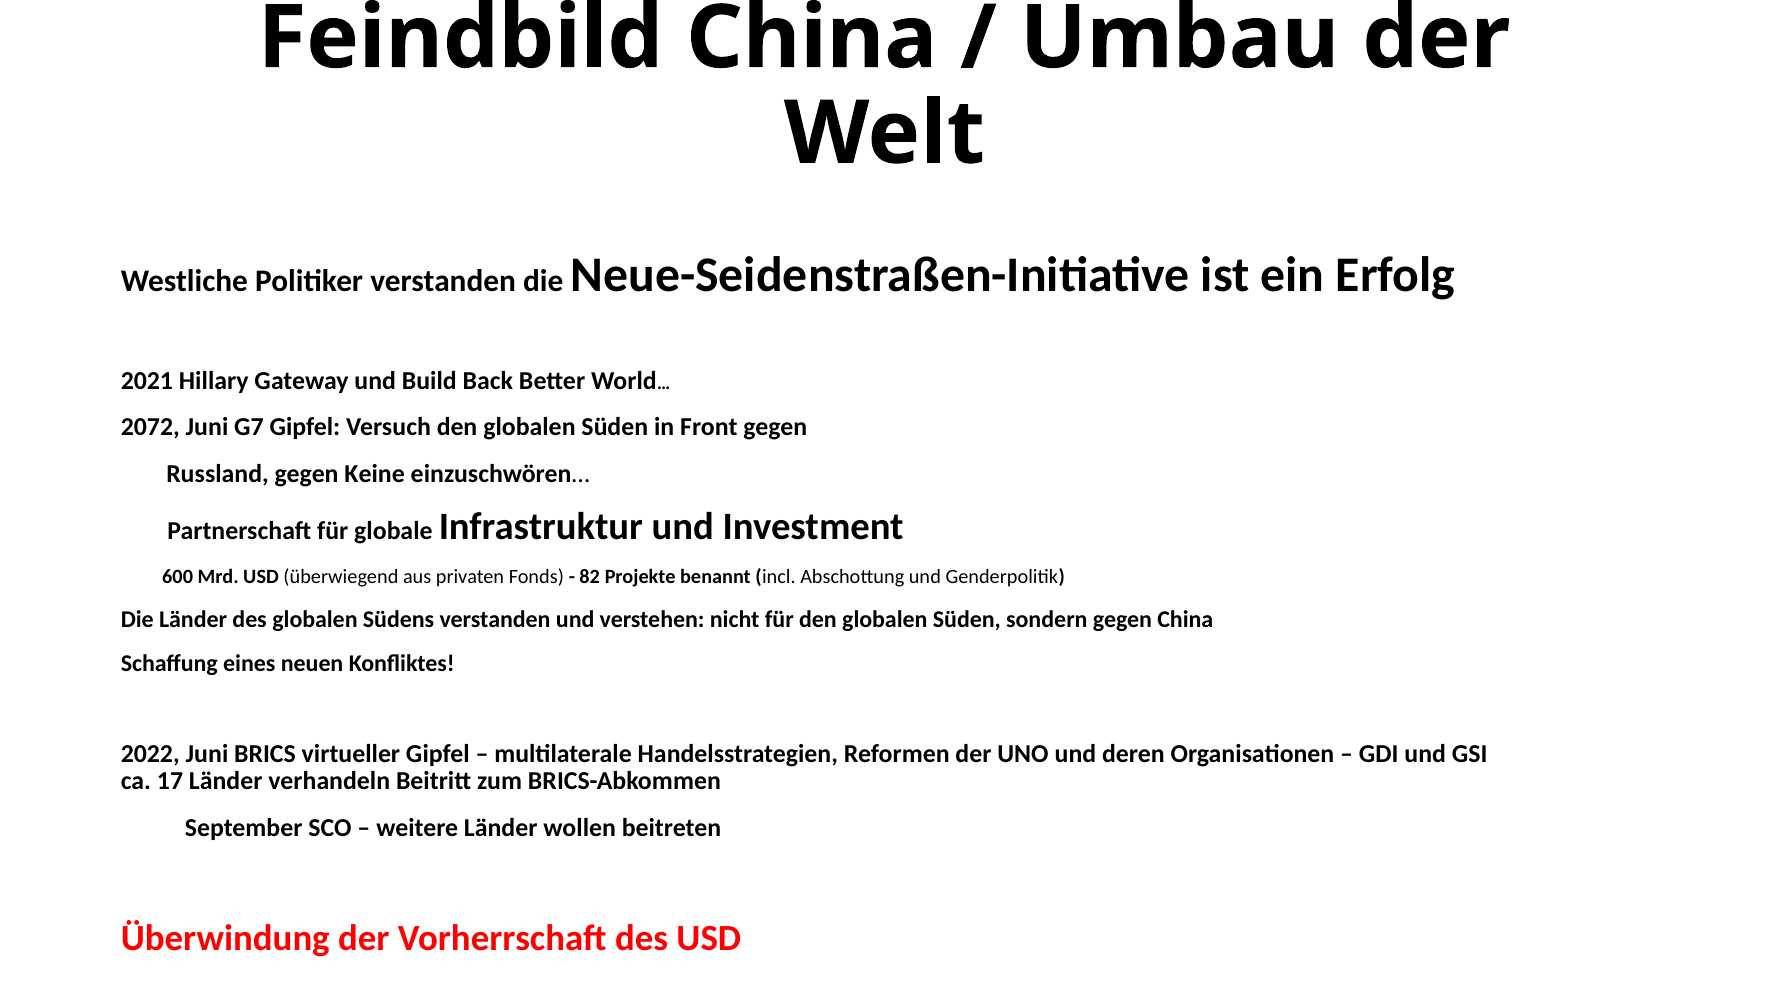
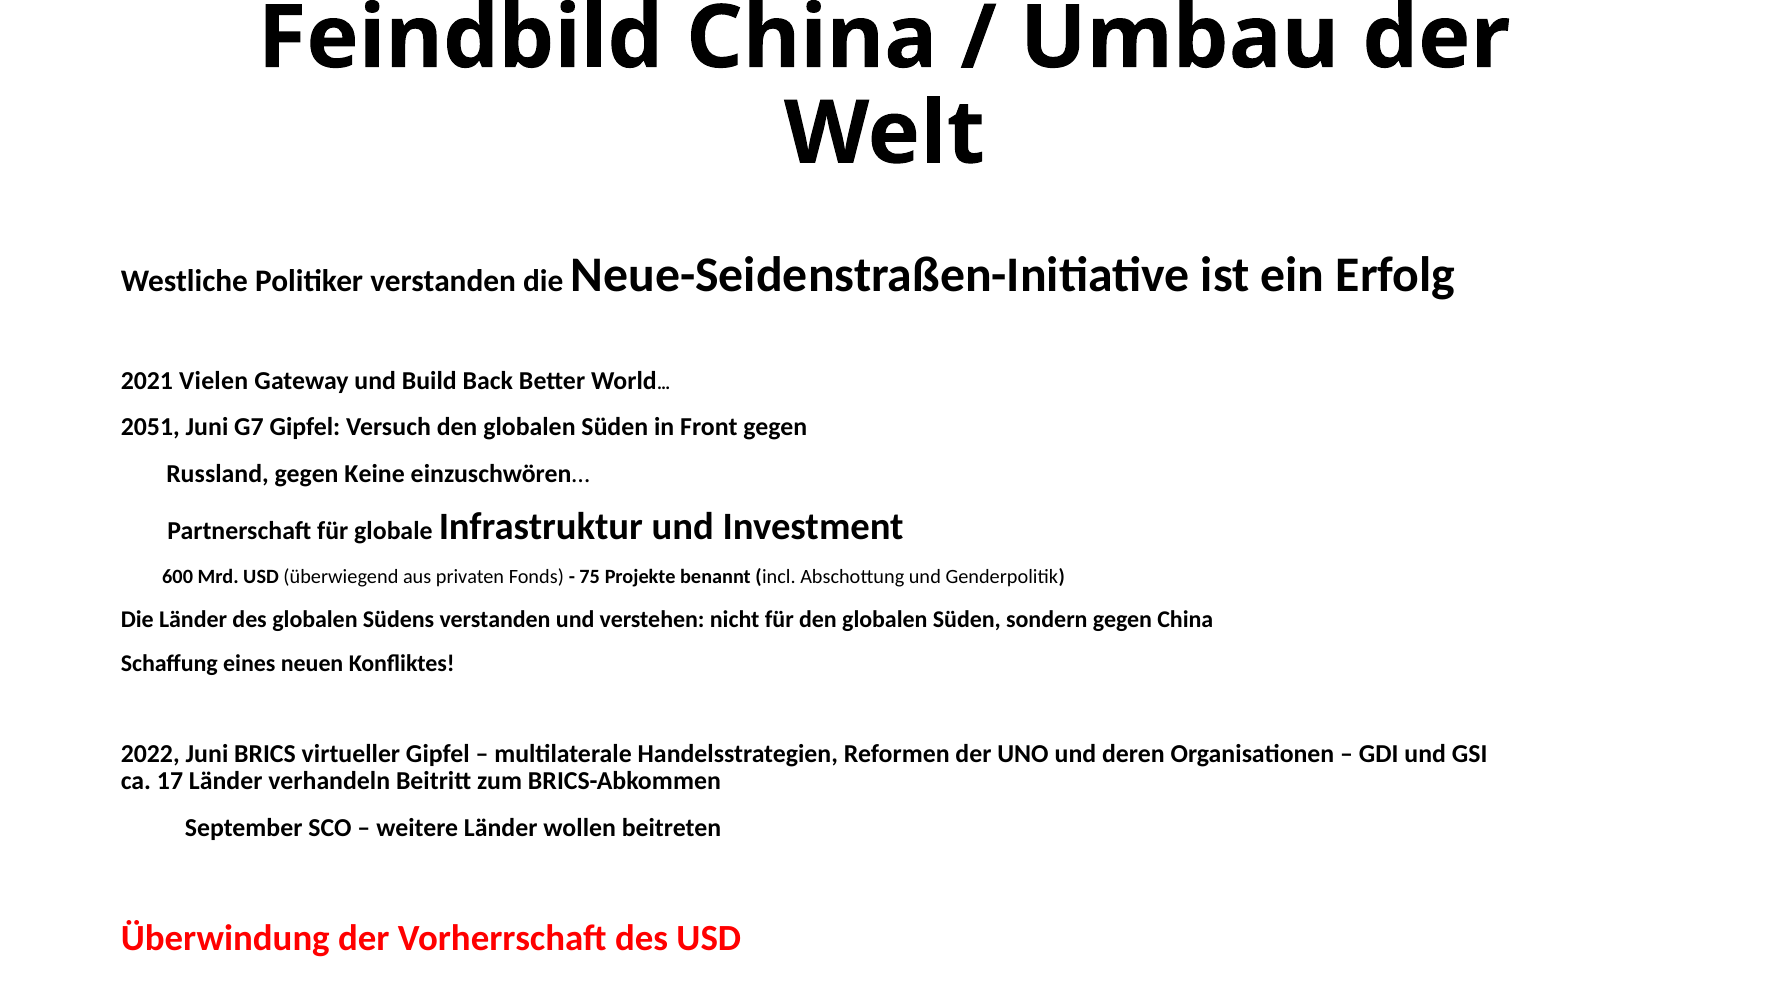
Hillary: Hillary -> Vielen (214, 381)
2072: 2072 -> 2051 (150, 427)
82: 82 -> 75 (590, 577)
